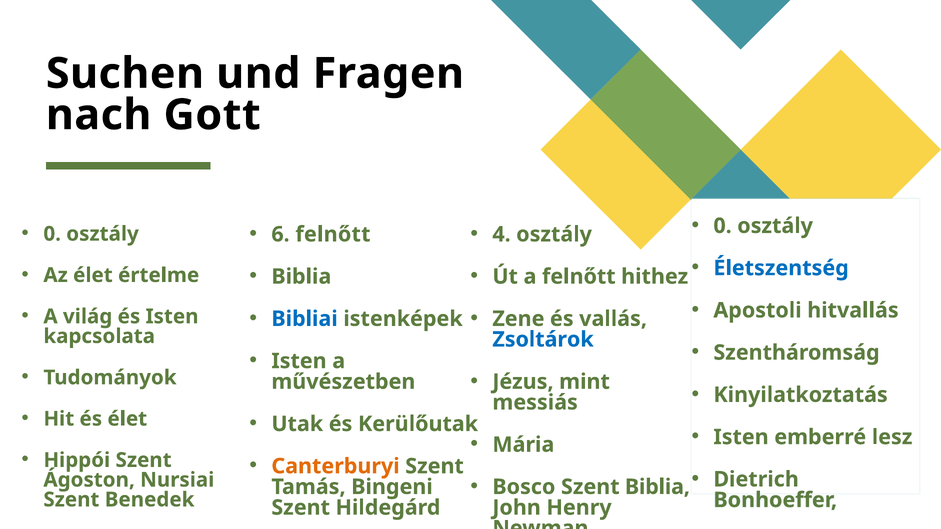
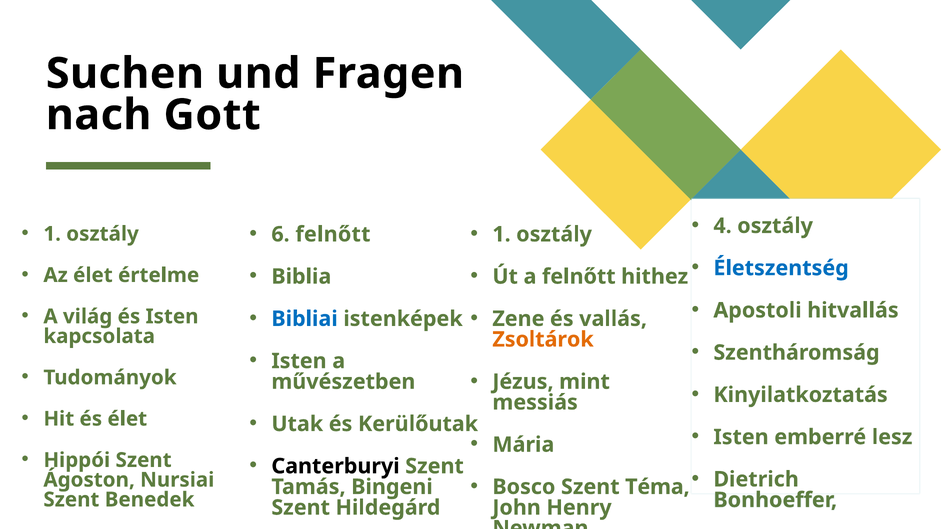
0: 0 -> 4 (723, 226)
4: 4 -> 1 (502, 234)
0: 0 -> 1 (52, 234)
Zsoltárok colour: blue -> orange (543, 340)
Canterburyi colour: orange -> black (336, 466)
Szent Biblia: Biblia -> Téma (657, 487)
